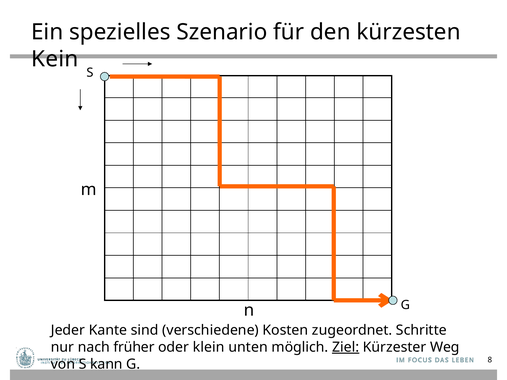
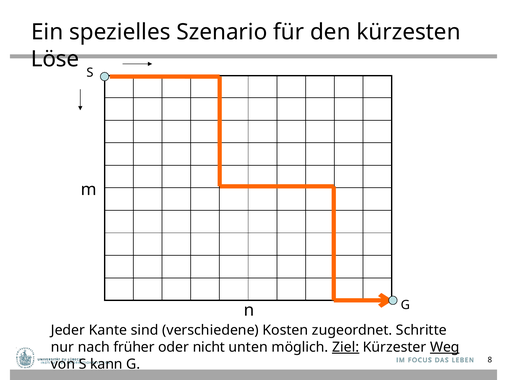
Kein: Kein -> Löse (55, 59)
klein: klein -> nicht (209, 347)
Weg underline: none -> present (445, 347)
